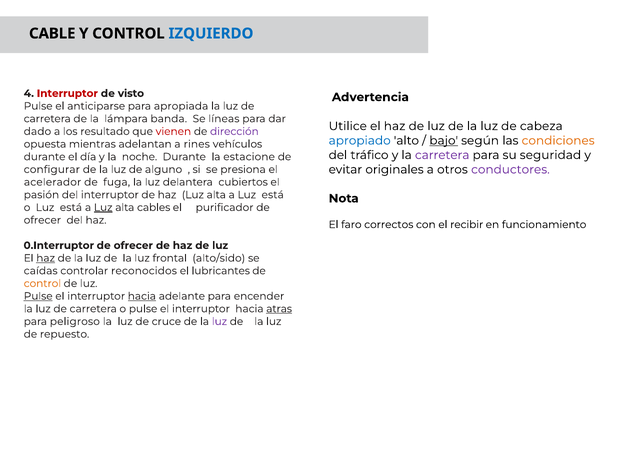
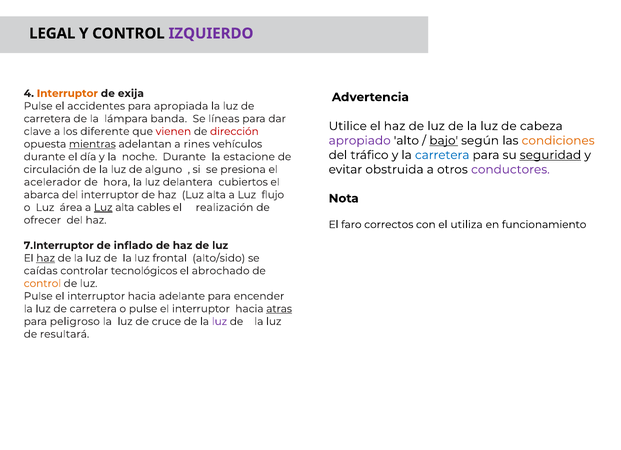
CABLE: CABLE -> LEGAL (52, 34)
IZQUIERDO colour: blue -> purple (211, 34)
Interruptor colour: red -> orange (67, 93)
visto: visto -> exija (131, 93)
anticiparse: anticiparse -> accidentes (96, 106)
dado: dado -> clave (37, 132)
resultado: resultado -> diferente (105, 132)
dirección colour: purple -> red (234, 132)
apropiado colour: blue -> purple (360, 141)
mientras underline: none -> present (92, 144)
carretera colour: purple -> blue (442, 155)
seguridad underline: none -> present (550, 155)
originales: originales -> obstruida (394, 170)
configurar: configurar -> circulación (52, 170)
fuga: fuga -> hora (117, 182)
pasión: pasión -> abarca (42, 195)
a Luz está: está -> flujo (273, 195)
o Luz está: está -> área (71, 208)
purificador: purificador -> realización (225, 208)
recibir: recibir -> utiliza (467, 225)
0.Interruptor: 0.Interruptor -> 7.Interruptor (59, 246)
ofrecer: ofrecer -> inflado (133, 246)
reconocidos: reconocidos -> tecnológicos (144, 271)
lubricantes: lubricantes -> abrochado (221, 271)
Pulse underline: present -> none (38, 296)
hacia underline: present -> none (142, 296)
repuesto: repuesto -> resultará (65, 334)
